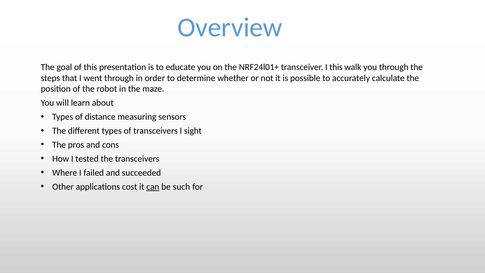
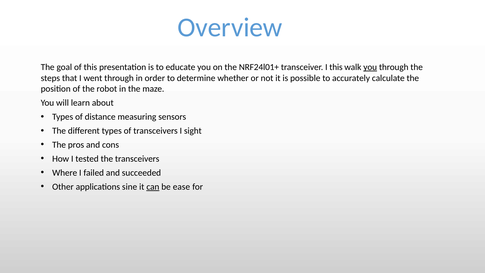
you underline: none -> present (370, 67)
cost: cost -> sine (130, 187)
such: such -> ease (181, 187)
